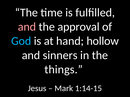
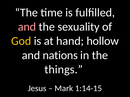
approval: approval -> sexuality (79, 27)
God colour: light blue -> yellow (21, 41)
sinners: sinners -> nations (60, 55)
